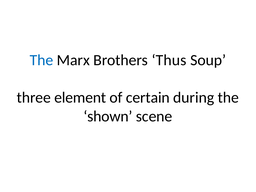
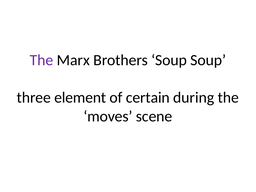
The colour: blue -> purple (41, 60)
Brothers Thus: Thus -> Soup (169, 60)
shown: shown -> moves (108, 116)
